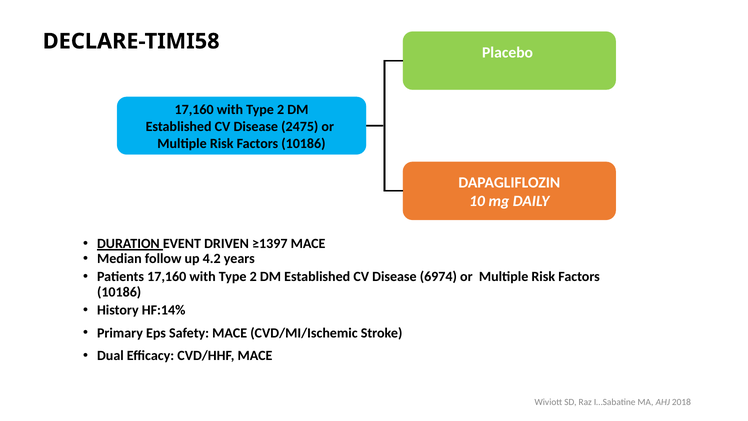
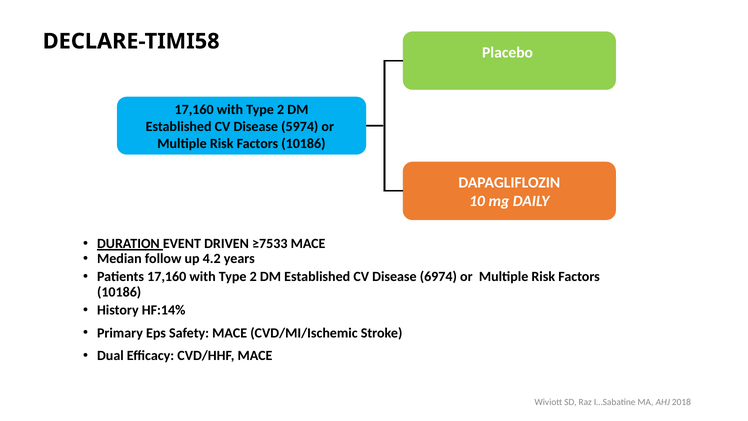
2475: 2475 -> 5974 (300, 127)
≥1397: ≥1397 -> ≥7533 (270, 244)
